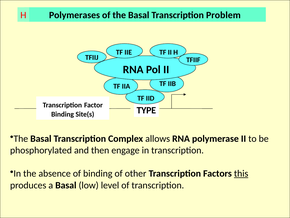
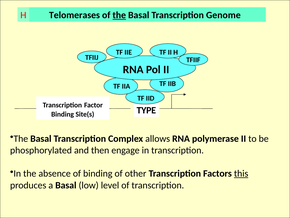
Polymerases: Polymerases -> Telomerases (74, 15)
the underline: none -> present (119, 15)
Problem: Problem -> Genome (223, 15)
